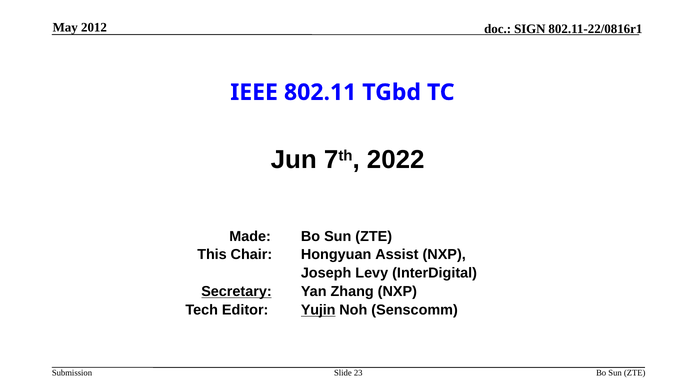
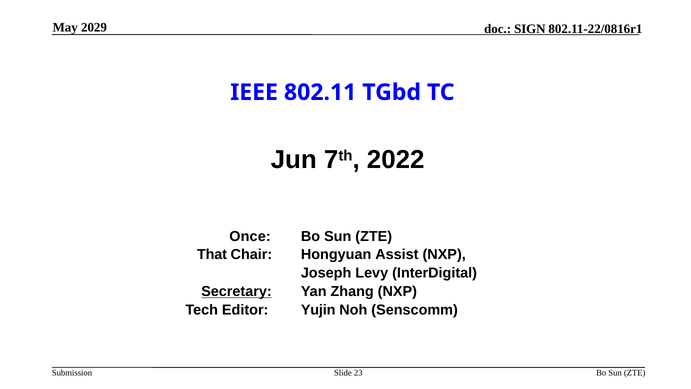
2012: 2012 -> 2029 (94, 27)
Made: Made -> Once (250, 236)
This: This -> That (212, 254)
Yujin underline: present -> none (318, 310)
